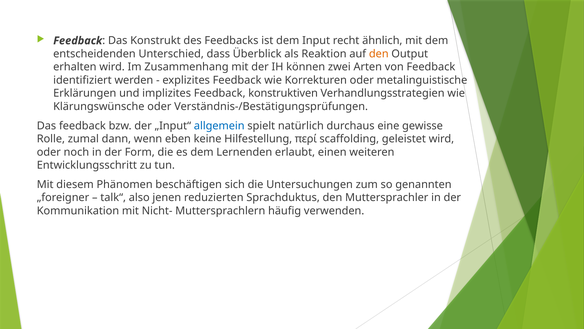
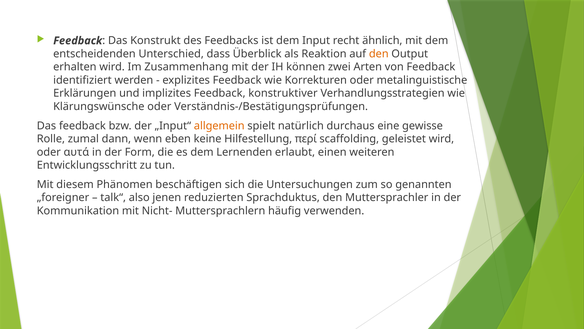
konstruktiven: konstruktiven -> konstruktiver (283, 93)
allgemein colour: blue -> orange (219, 126)
noch: noch -> αυτά (76, 152)
